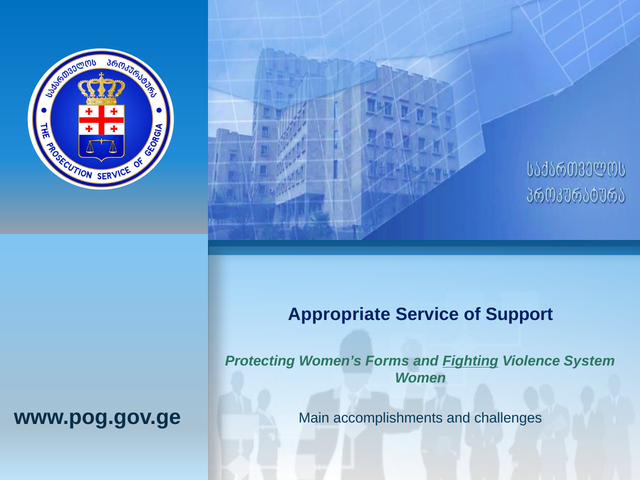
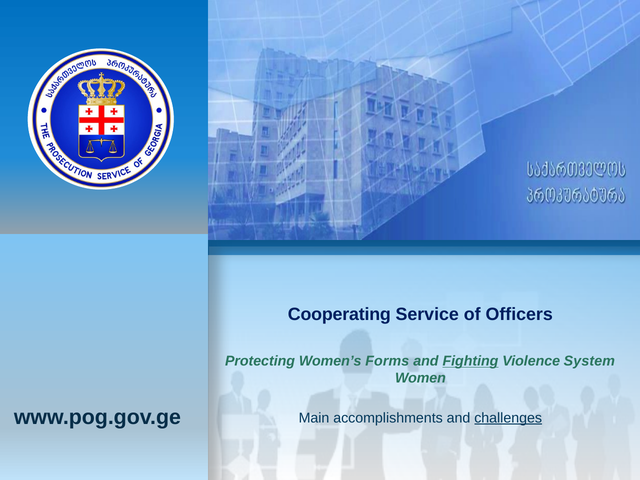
Appropriate: Appropriate -> Cooperating (339, 314)
Support: Support -> Officers (519, 314)
challenges underline: none -> present (508, 418)
